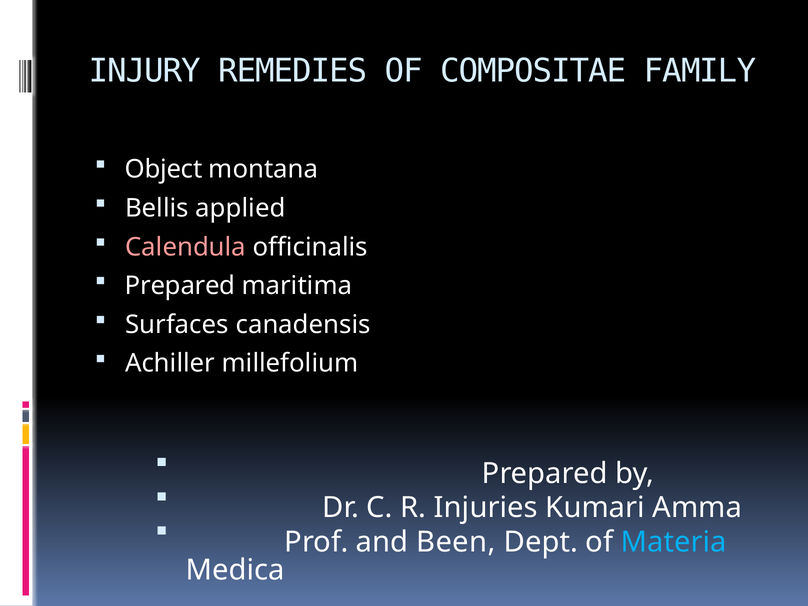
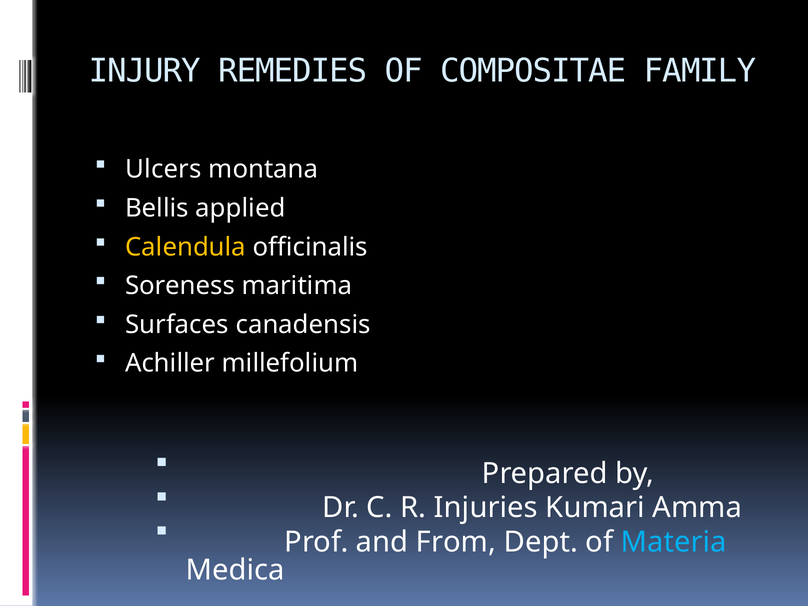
Object: Object -> Ulcers (163, 169)
Calendula colour: pink -> yellow (186, 247)
Prepared: Prepared -> Soreness (180, 286)
Been: Been -> From (456, 542)
